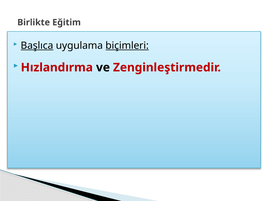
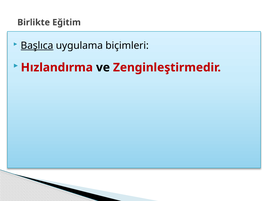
biçimleri underline: present -> none (127, 46)
